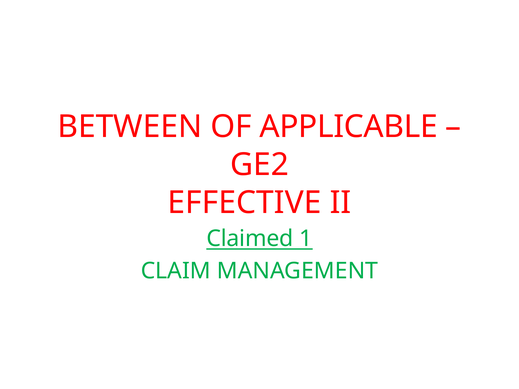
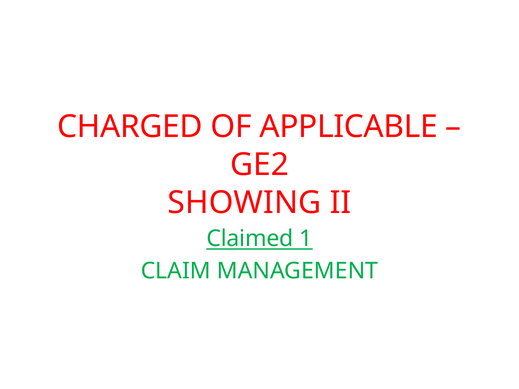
BETWEEN: BETWEEN -> CHARGED (130, 127)
EFFECTIVE: EFFECTIVE -> SHOWING (244, 203)
